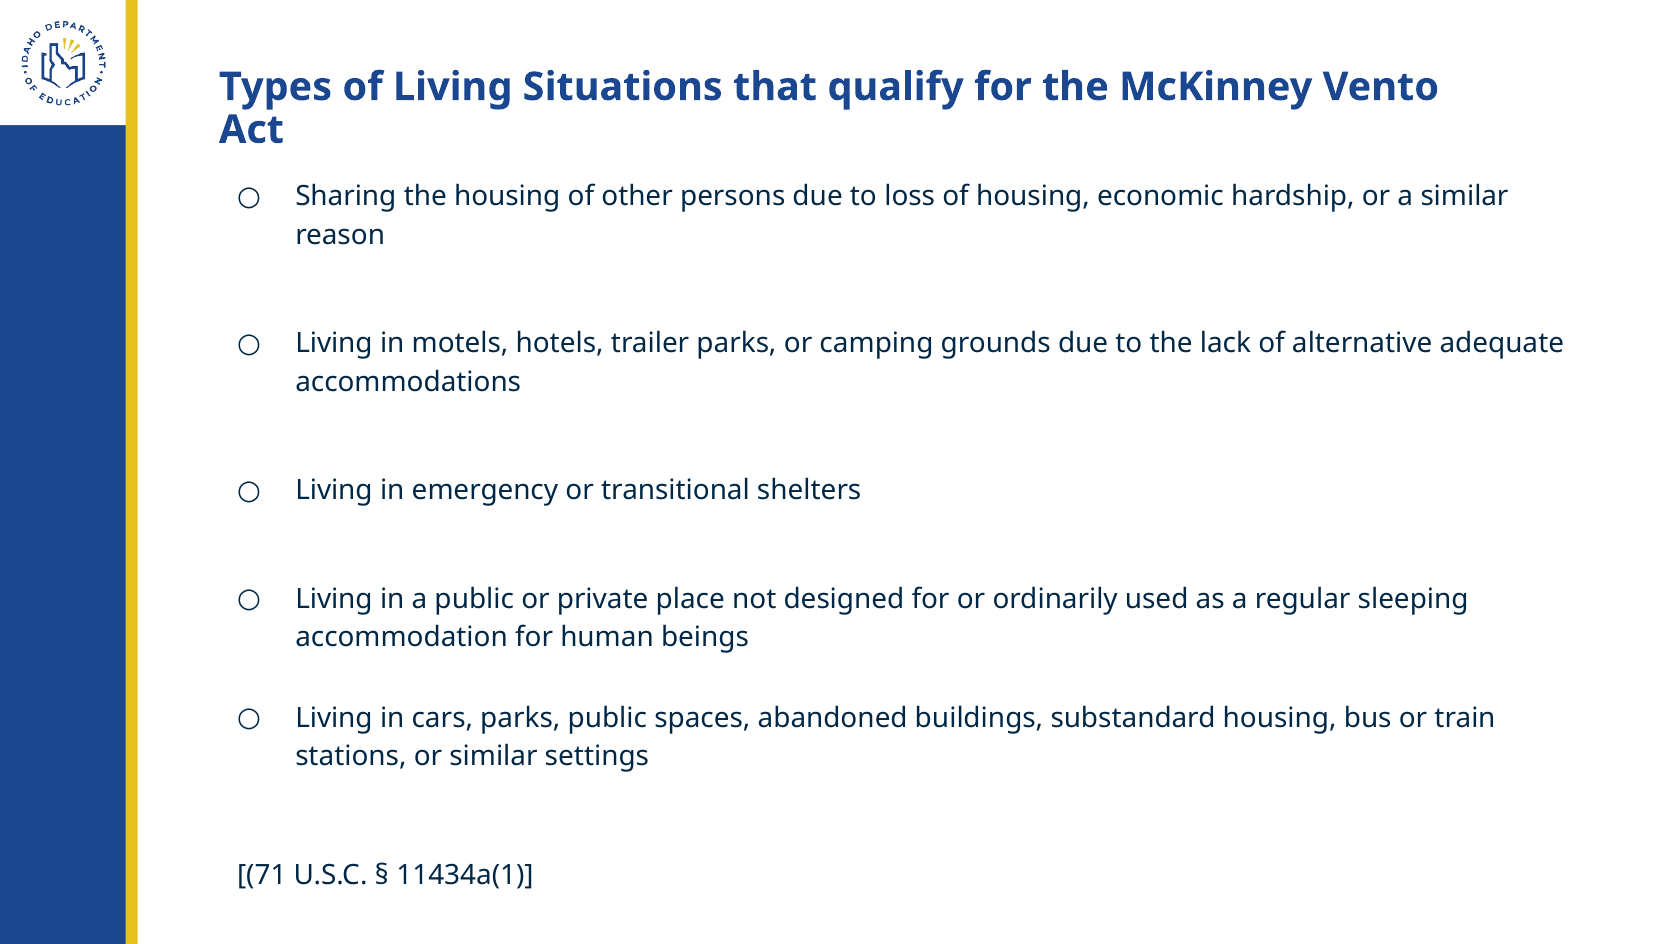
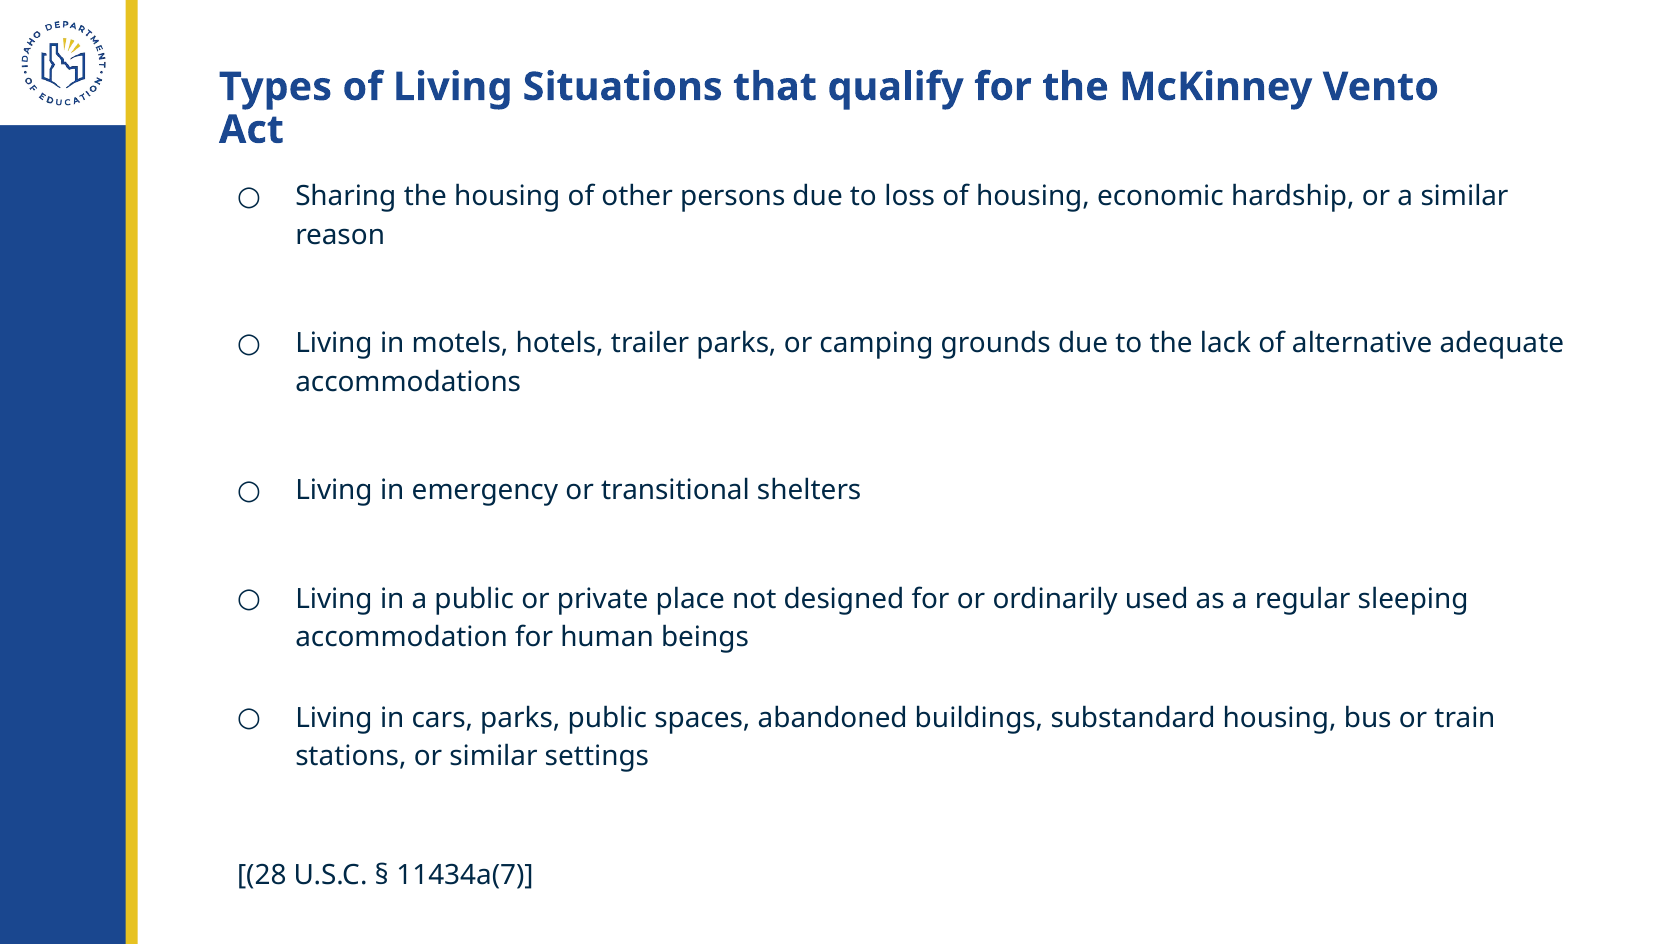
71: 71 -> 28 (262, 875)
11434a(1: 11434a(1 -> 11434a(7 (465, 875)
